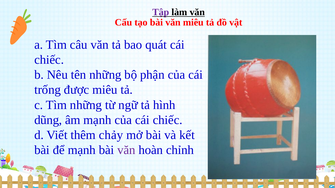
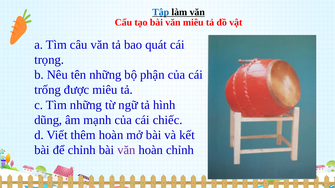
Tập colour: purple -> blue (161, 12)
chiếc: chiếc -> trọng (49, 60)
thêm chảy: chảy -> hoàn (111, 135)
để mạnh: mạnh -> chỉnh (82, 150)
